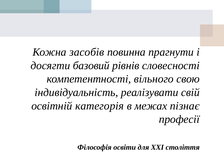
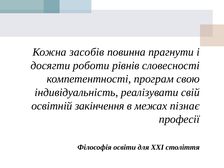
базовий: базовий -> роботи (91, 65)
вільного: вільного -> програм (154, 79)
категорія: категорія -> закінчення (100, 106)
